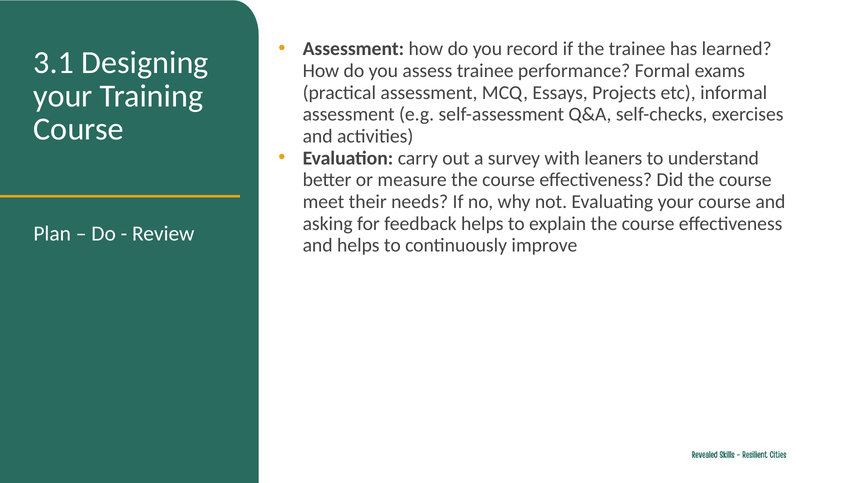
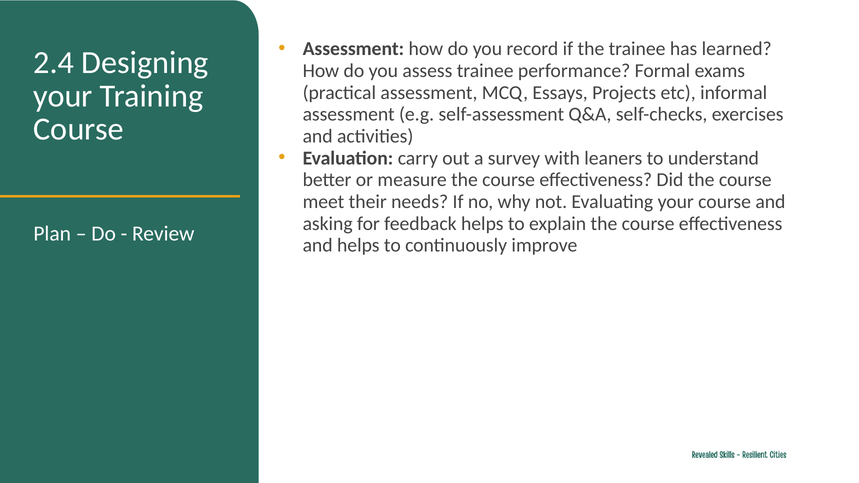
3.1: 3.1 -> 2.4 (54, 63)
